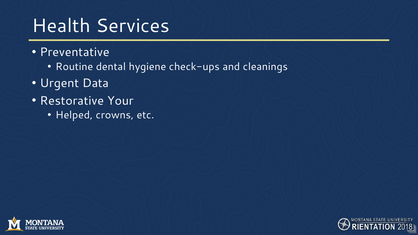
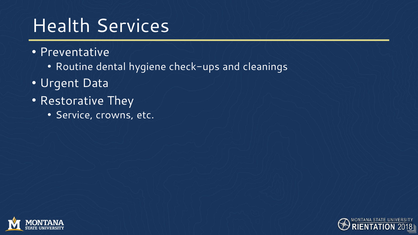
Your: Your -> They (120, 101)
Helped: Helped -> Service (74, 115)
